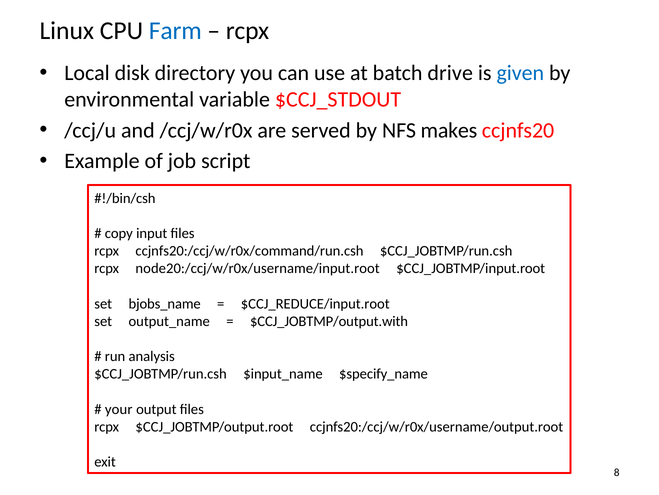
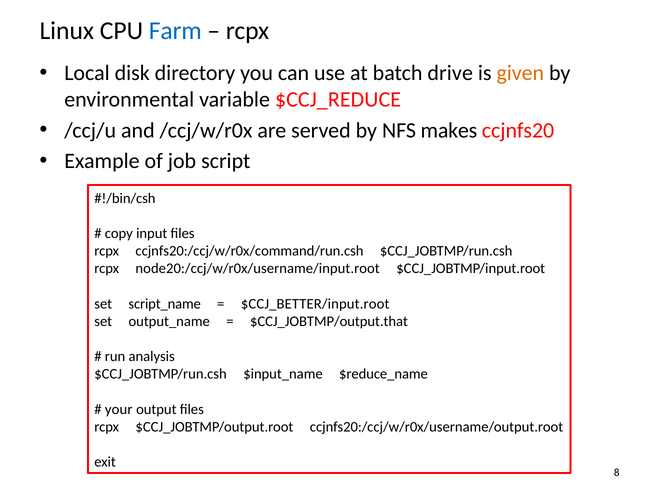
given colour: blue -> orange (520, 73)
$CCJ_STDOUT: $CCJ_STDOUT -> $CCJ_REDUCE (338, 99)
bjobs_name: bjobs_name -> script_name (165, 303)
$CCJ_REDUCE/input.root: $CCJ_REDUCE/input.root -> $CCJ_BETTER/input.root (315, 303)
$CCJ_JOBTMP/output.with: $CCJ_JOBTMP/output.with -> $CCJ_JOBTMP/output.that (329, 321)
$specify_name: $specify_name -> $reduce_name (383, 374)
